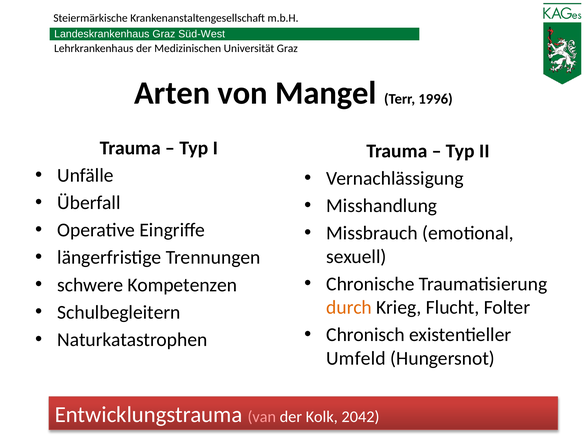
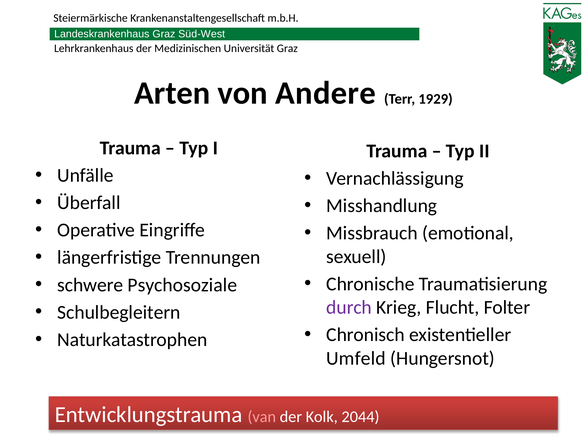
Mangel: Mangel -> Andere (326, 93)
1996: 1996 -> 1929 (436, 99)
Kompetenzen: Kompetenzen -> Psychosoziale (182, 285)
durch colour: orange -> purple (349, 308)
2042: 2042 -> 2044 (360, 417)
